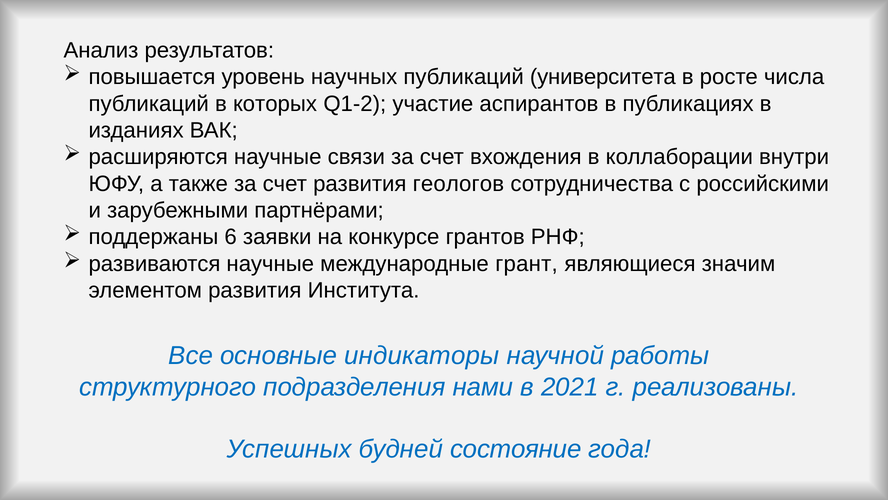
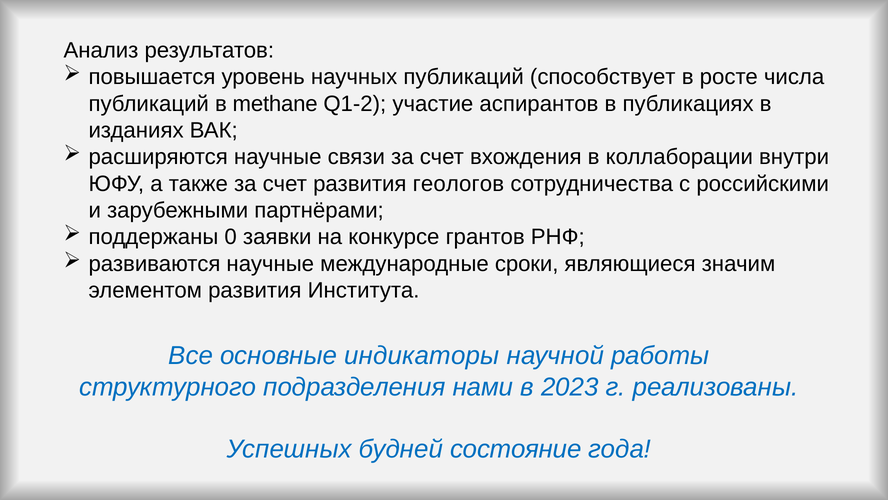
университета: университета -> способствует (603, 77)
которых: которых -> methane (275, 104)
6: 6 -> 0 (231, 237)
грант: грант -> сроки (527, 264)
2021: 2021 -> 2023 (570, 387)
